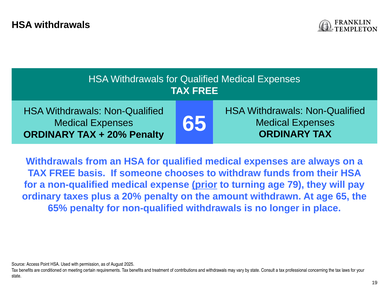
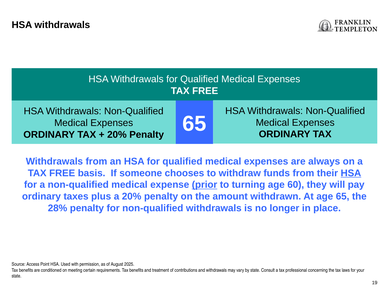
HSA underline: none -> present (351, 173)
79: 79 -> 60 (296, 185)
65%: 65% -> 28% (58, 208)
